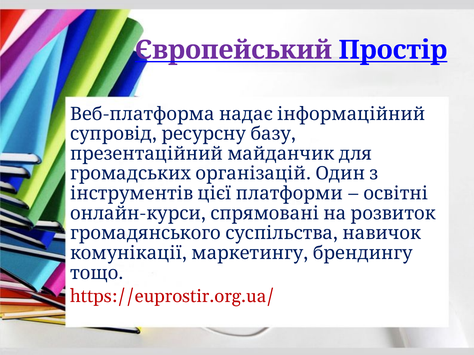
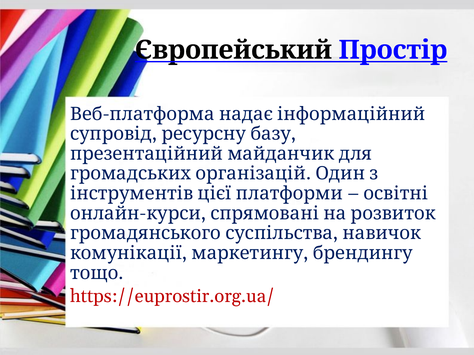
Європейський colour: purple -> black (233, 50)
